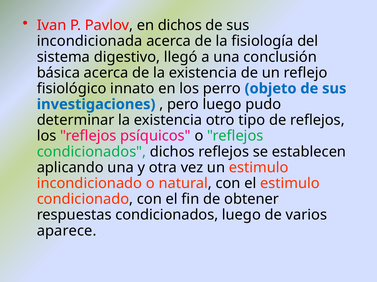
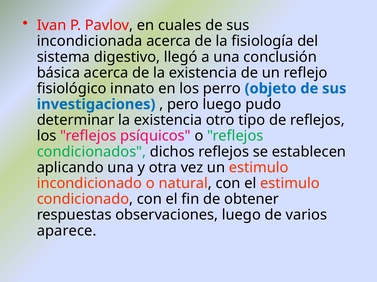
en dichos: dichos -> cuales (180, 25)
respuestas condicionados: condicionados -> observaciones (167, 215)
